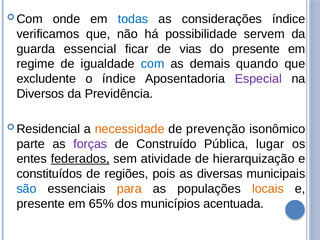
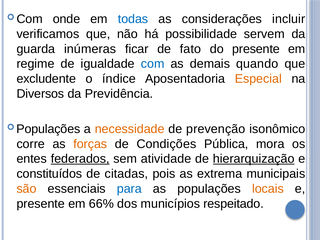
considerações índice: índice -> incluir (289, 19)
essencial: essencial -> inúmeras (90, 49)
vias: vias -> fato (190, 49)
Especial colour: purple -> orange (258, 79)
Residencial: Residencial -> Populações (48, 129)
parte: parte -> corre (31, 144)
forças colour: purple -> orange (90, 144)
Construído: Construído -> Condições (166, 144)
lugar: lugar -> mora (270, 144)
hierarquização underline: none -> present (254, 159)
regiões: regiões -> citadas (126, 174)
diversas: diversas -> extrema (220, 174)
são colour: blue -> orange (27, 189)
para colour: orange -> blue (129, 189)
65%: 65% -> 66% (101, 204)
acentuada: acentuada -> respeitado (234, 204)
